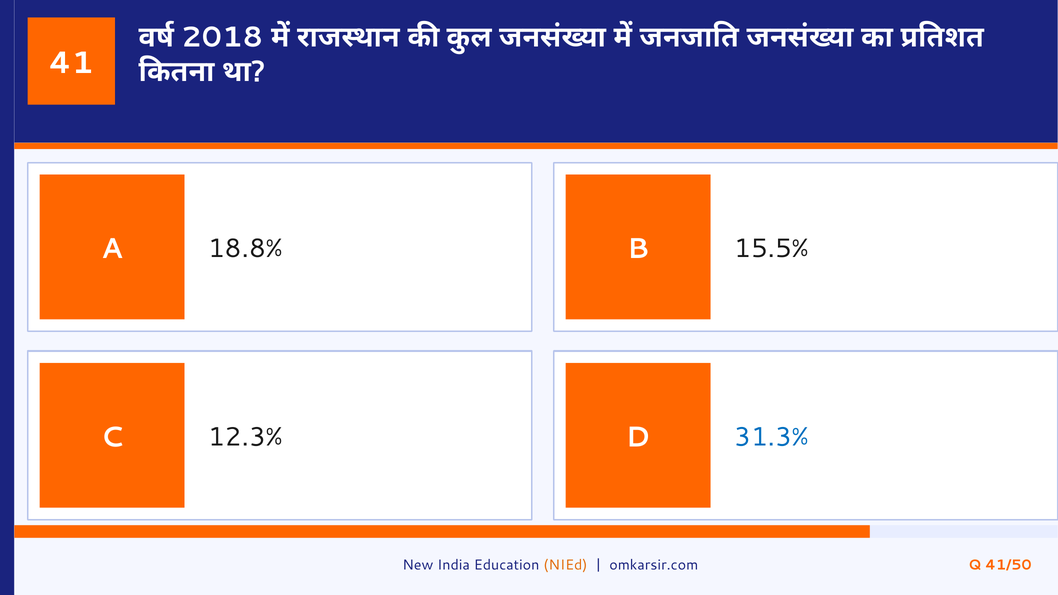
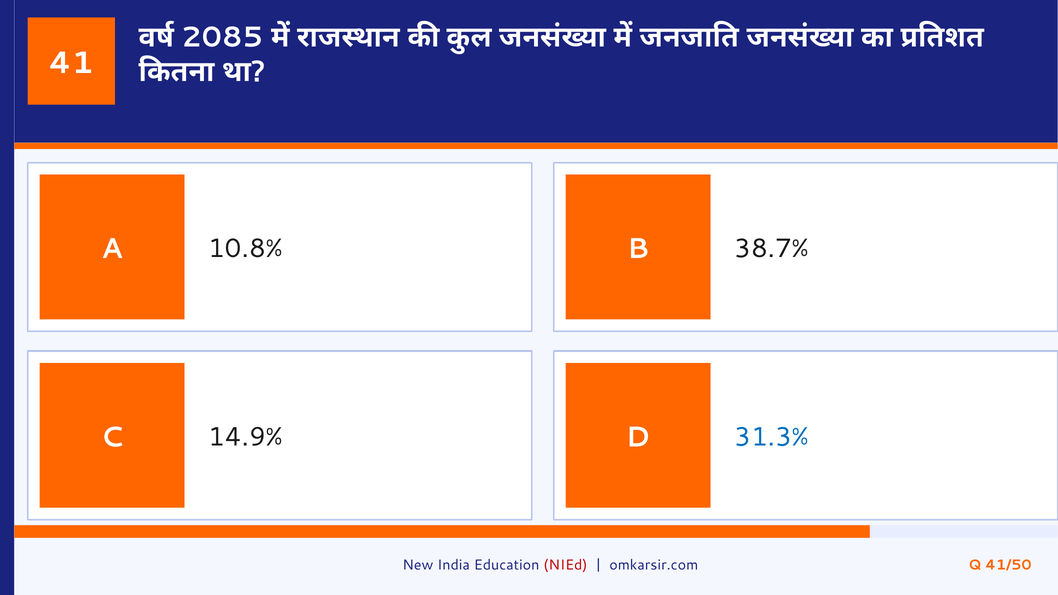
2018: 2018 -> 2085 (222, 37)
18.8%: 18.8% -> 10.8% (246, 249)
15.5%: 15.5% -> 38.7% (772, 249)
12.3%: 12.3% -> 14.9% (246, 437)
NIEd colour: orange -> red (565, 565)
